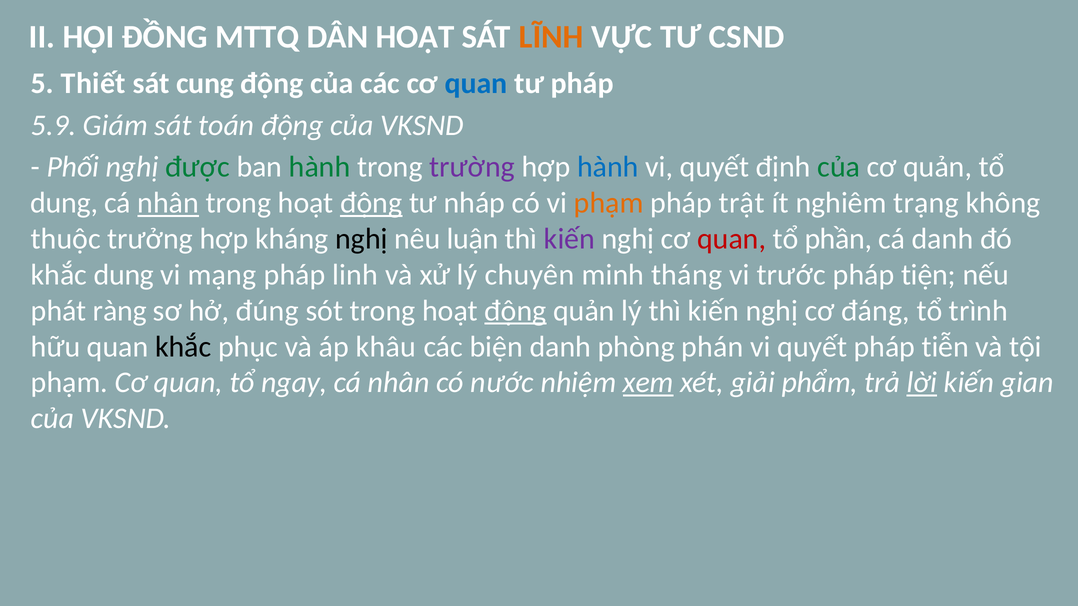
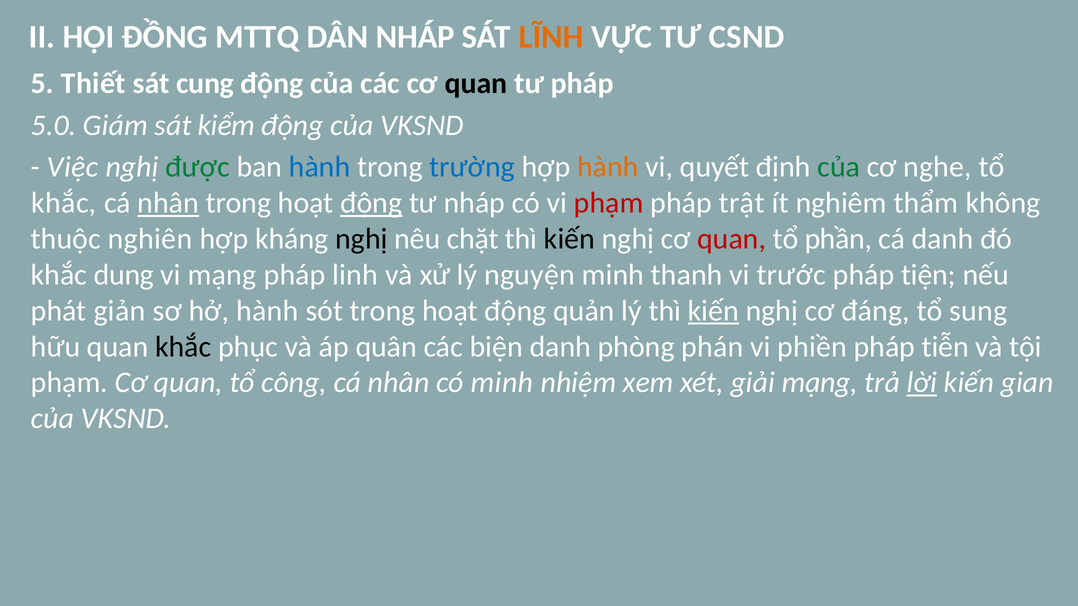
DÂN HOẠT: HOẠT -> NHÁP (415, 37)
quan colour: blue -> black (476, 83)
5.9: 5.9 -> 5.0 (54, 125)
toán: toán -> kiểm (226, 125)
Phối: Phối -> Việc (73, 167)
hành colour: green -> blue (320, 167)
trường colour: purple -> blue (472, 167)
hành colour: blue -> orange (608, 167)
cơ quản: quản -> nghe (938, 167)
dung: dung -> khắc (64, 203)
phạm colour: orange -> red (609, 203)
trạng: trạng -> thẩm (926, 203)
trưởng: trưởng -> nghiên (150, 239)
luận: luận -> chặt (473, 239)
kiến colour: purple -> black (569, 239)
chuyên: chuyên -> nguyện (530, 275)
tháng: tháng -> thanh (687, 275)
ràng: ràng -> giản (119, 311)
hở đúng: đúng -> hành (267, 311)
động underline: present -> none (515, 311)
kiến underline: none -> present (713, 311)
trình: trình -> sung (978, 311)
khâu: khâu -> quân (386, 347)
quyết: quyết -> phiền (812, 347)
ngay: ngay -> công (294, 383)
có nước: nước -> minh (502, 383)
xem underline: present -> none (648, 383)
giải phẩm: phẩm -> mạng (820, 383)
